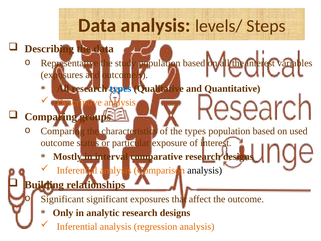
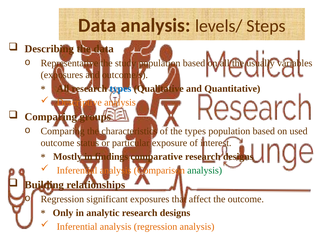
the interest: interest -> usually (261, 63)
interval: interval -> findings (112, 157)
analysis colour: black -> green (205, 170)
Significant: Significant -> Regression (62, 199)
